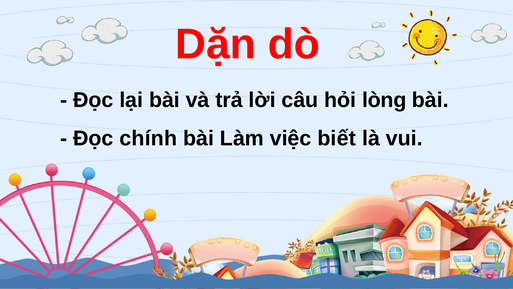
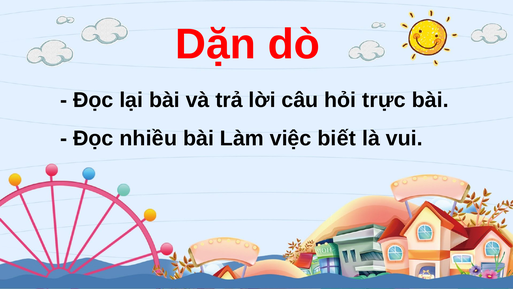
lòng: lòng -> trực (384, 100)
chính: chính -> nhiều (148, 138)
